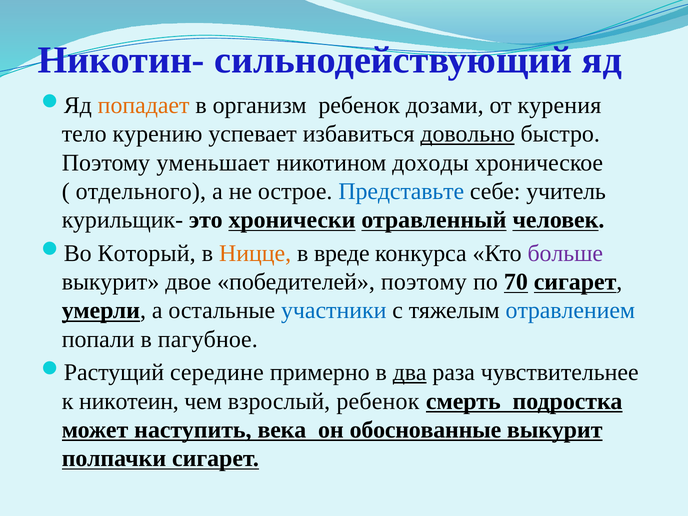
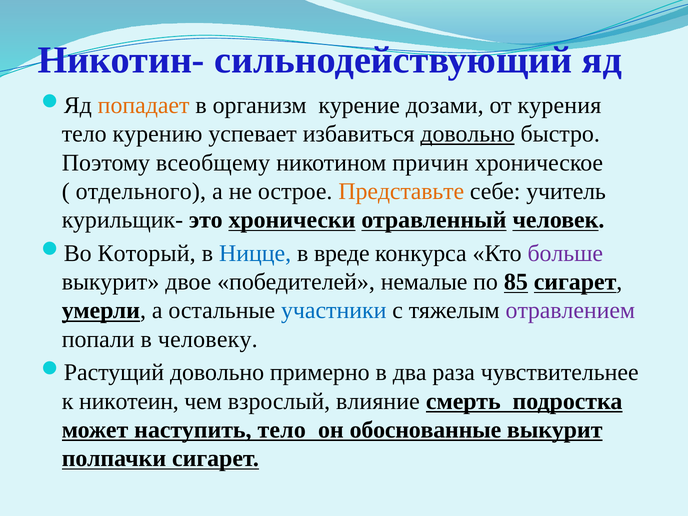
организм ребенок: ребенок -> курение (359, 105)
уменьшает: уменьшает -> всеобщему (213, 163)
доходы: доходы -> причин (430, 163)
Представьте colour: blue -> orange (401, 191)
Ницце colour: orange -> blue (255, 253)
победителей поэтому: поэтому -> немалые (424, 282)
70: 70 -> 85 (516, 282)
отравлением colour: blue -> purple (570, 311)
пагубное: пагубное -> человеку (208, 339)
середине: середине -> довольно (217, 373)
два underline: present -> none (410, 373)
взрослый ребенок: ребенок -> влияние (378, 401)
наступить века: века -> тело (282, 430)
